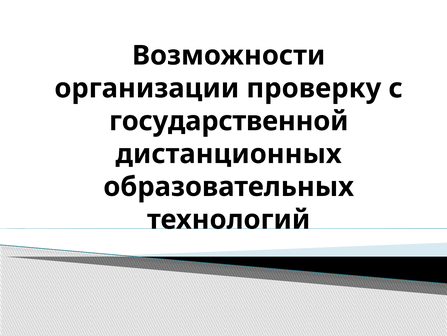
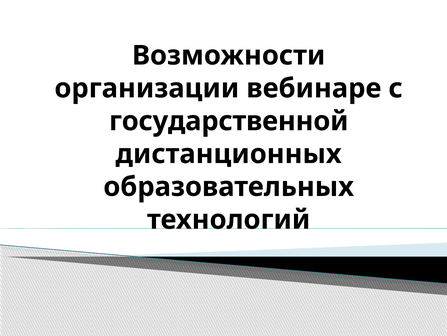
проверку: проверку -> вебинаре (314, 88)
